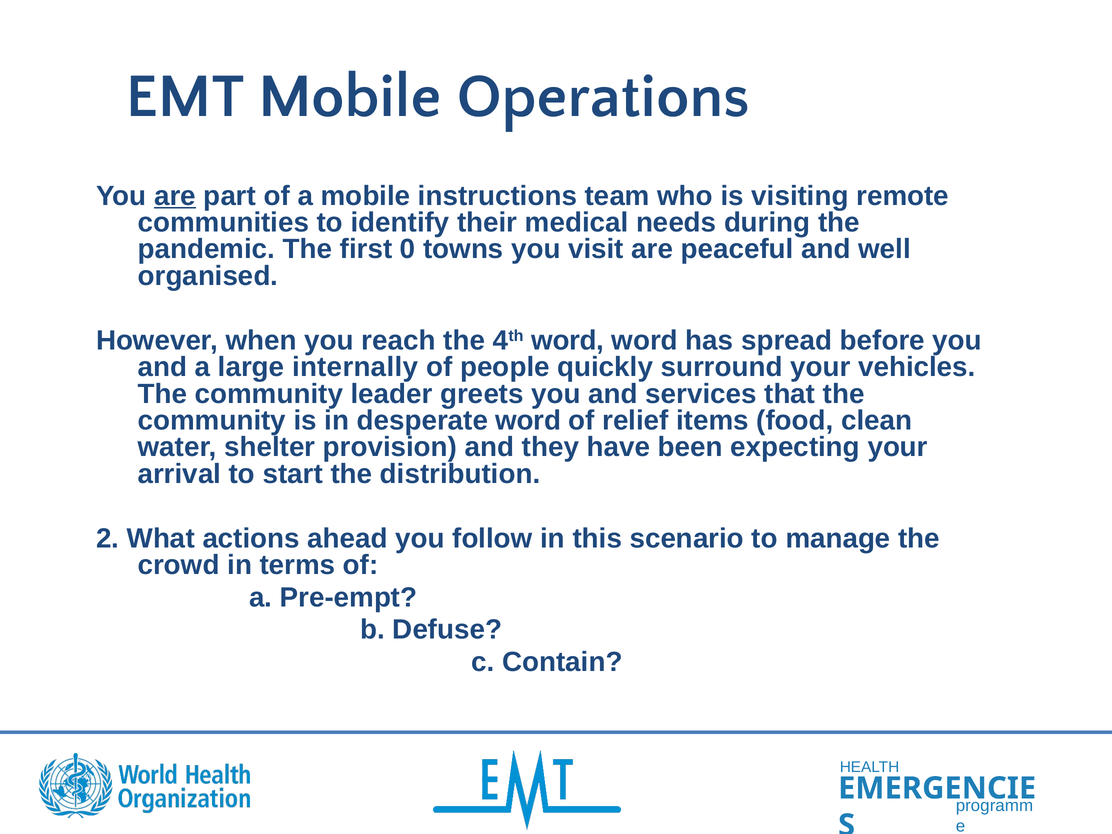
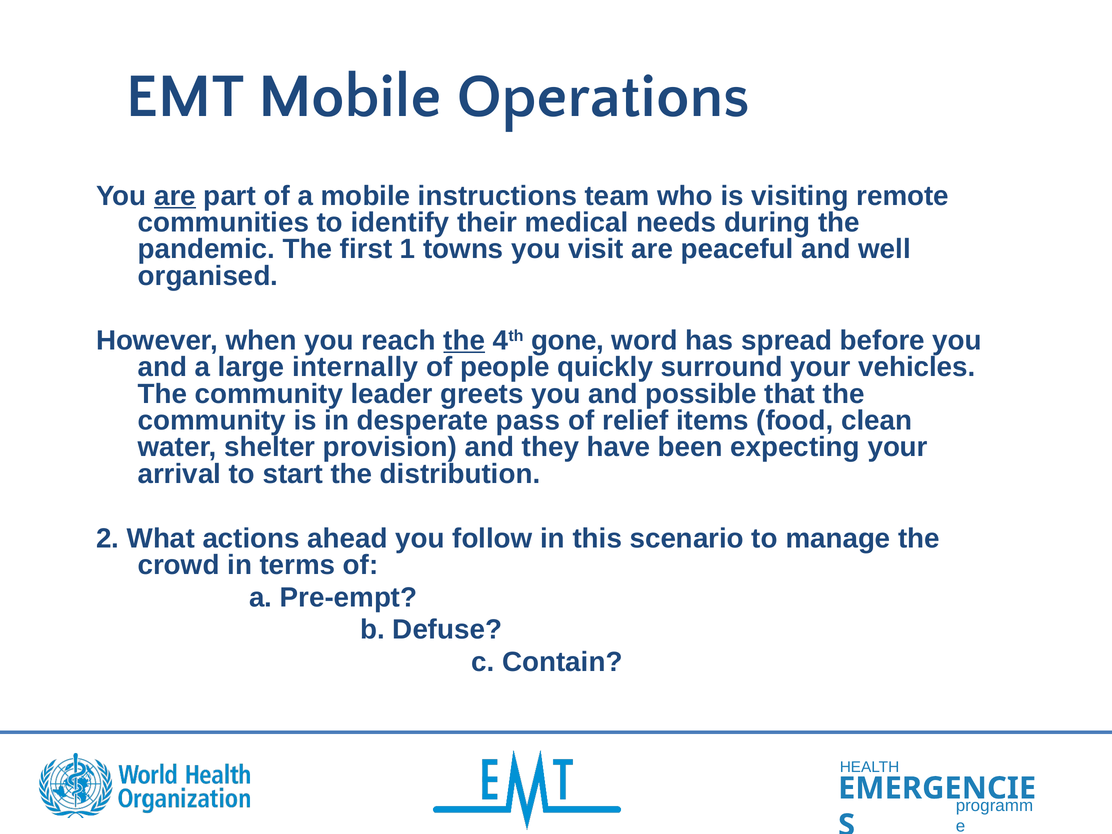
0: 0 -> 1 (408, 249)
the underline: none -> present (464, 340)
4th word: word -> gone (568, 340)
services: services -> possible (701, 394)
desperate word: word -> pass (528, 421)
